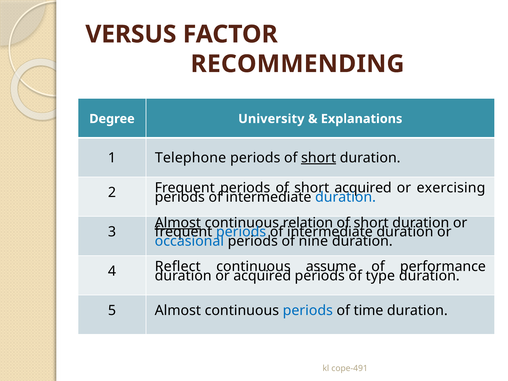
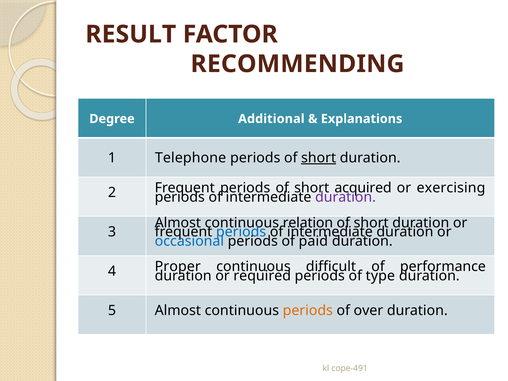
VERSUS: VERSUS -> RESULT (131, 34)
University: University -> Additional (271, 119)
duration colour: blue -> purple (346, 197)
Almost underline: present -> none (178, 223)
nine: nine -> paid (313, 241)
Reflect: Reflect -> Proper (178, 267)
assume: assume -> difficult (331, 267)
or acquired: acquired -> required (262, 276)
periods colour: blue -> orange (308, 311)
time: time -> over (368, 311)
